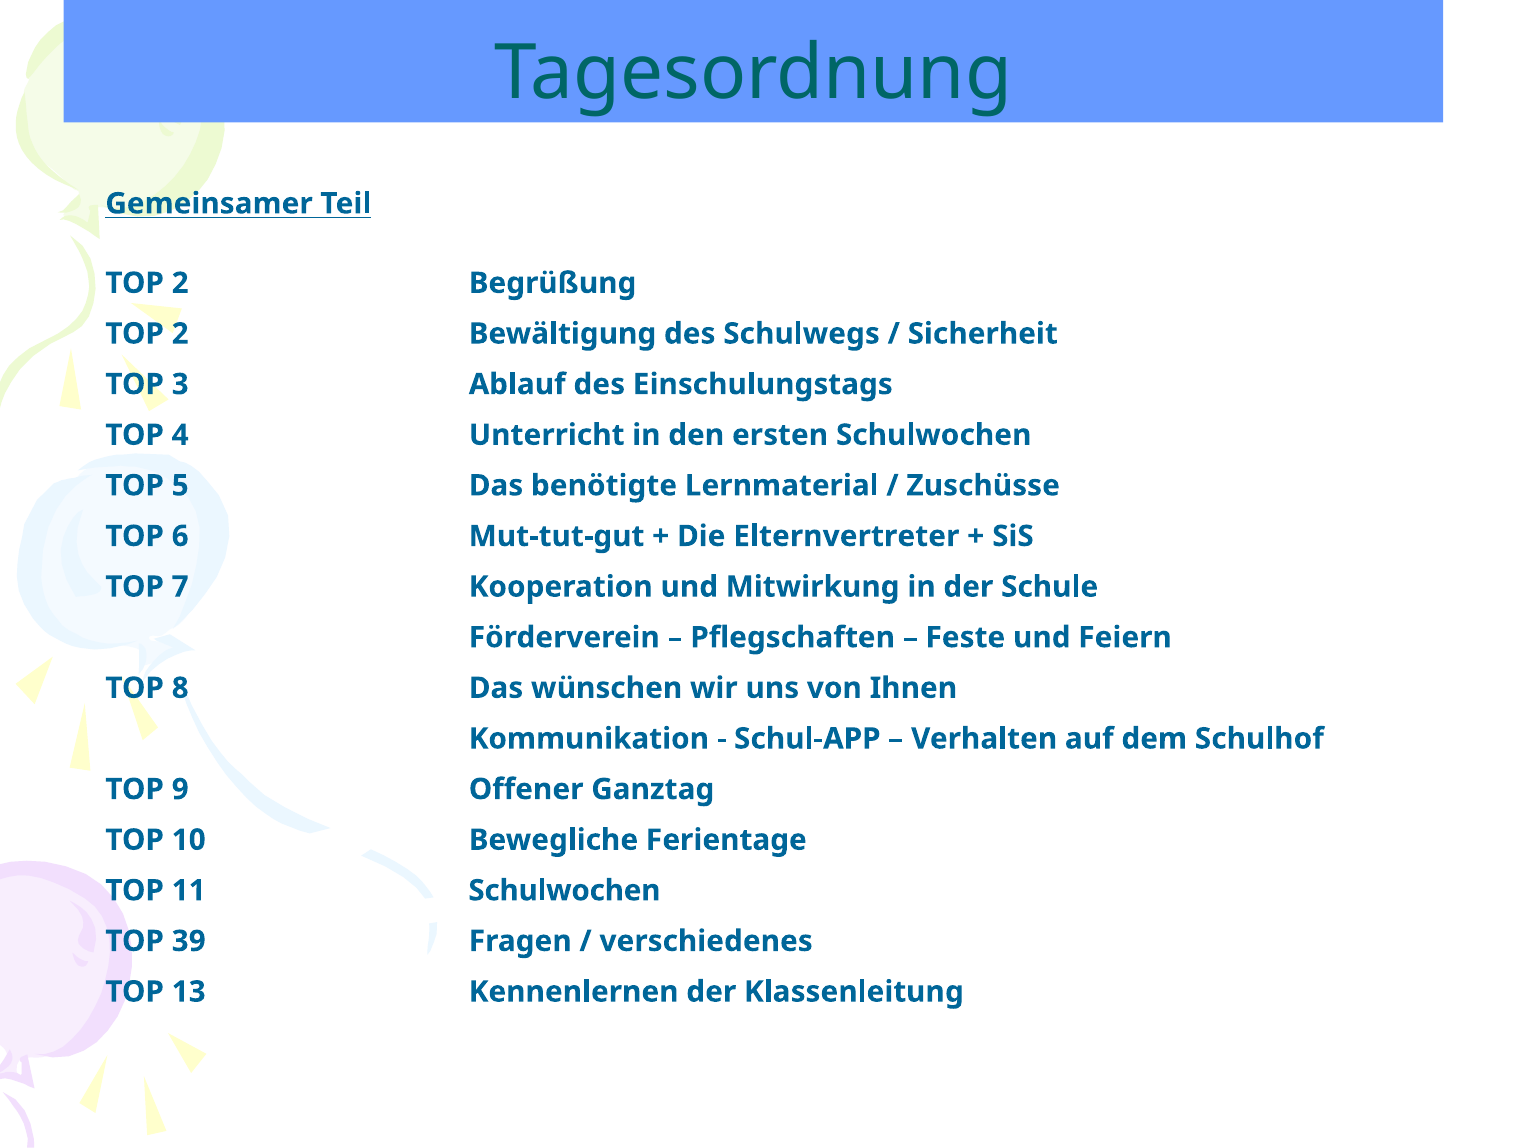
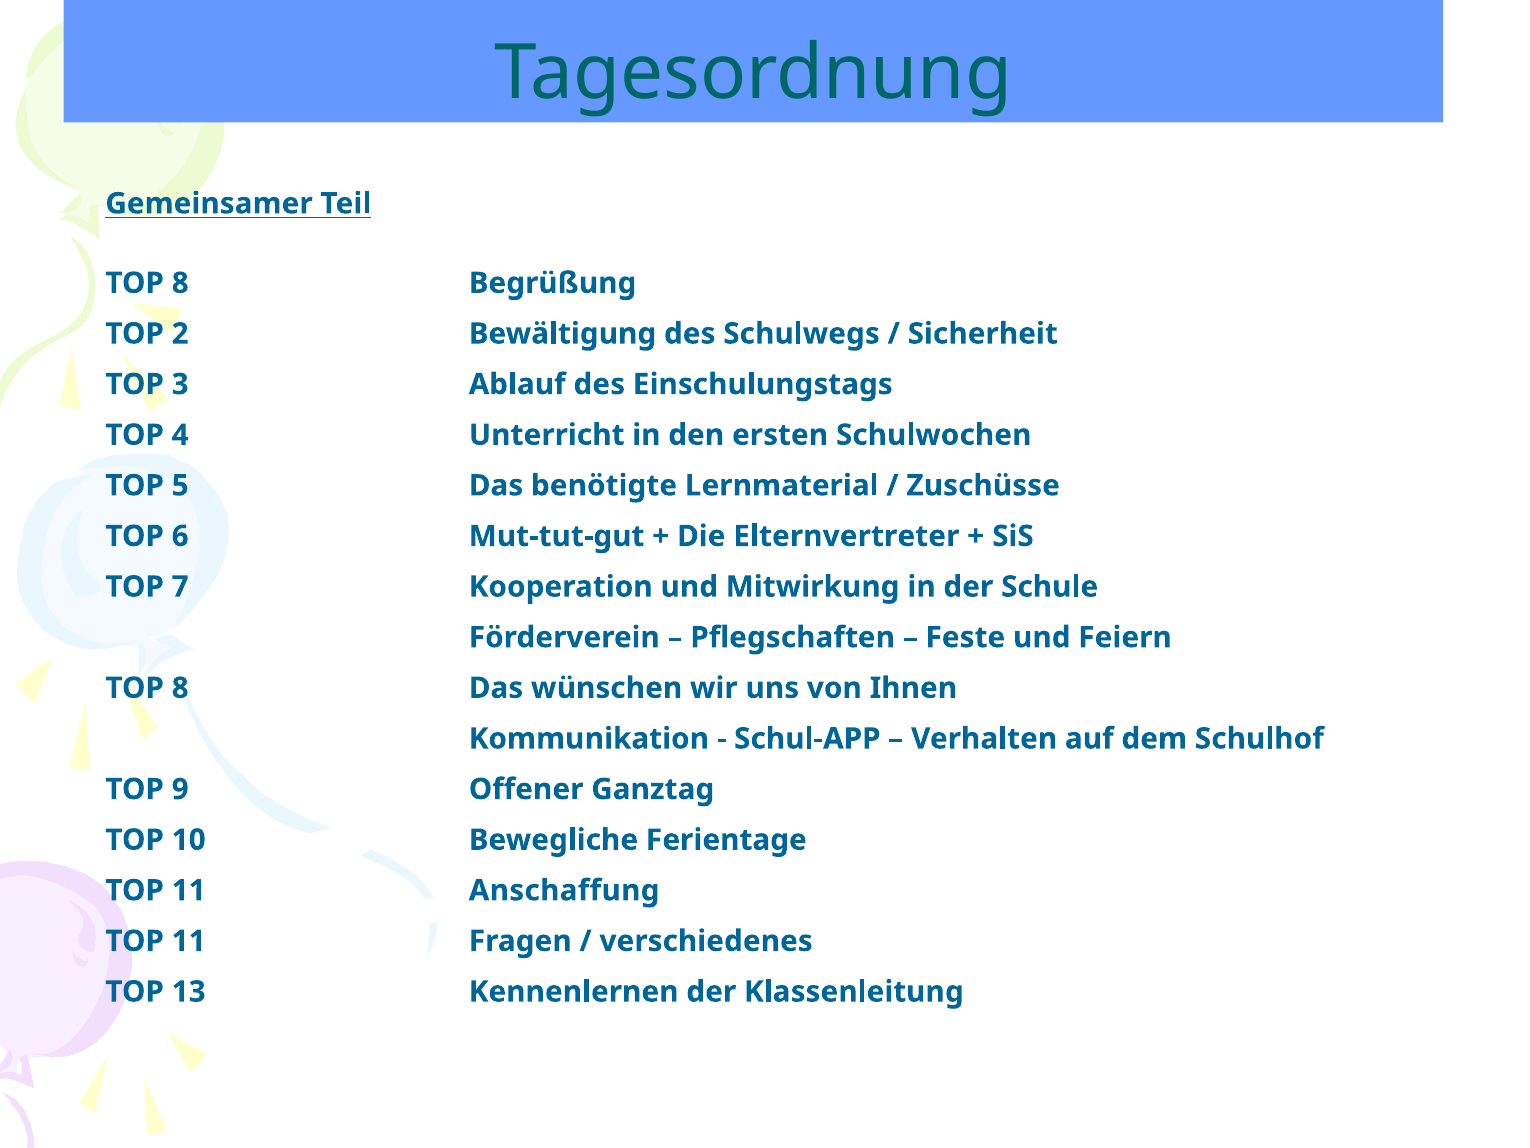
2: 2 -> 8 (180, 283)
11 Schulwochen: Schulwochen -> Anschaffung (564, 890)
39: 39 -> 11 (189, 941)
